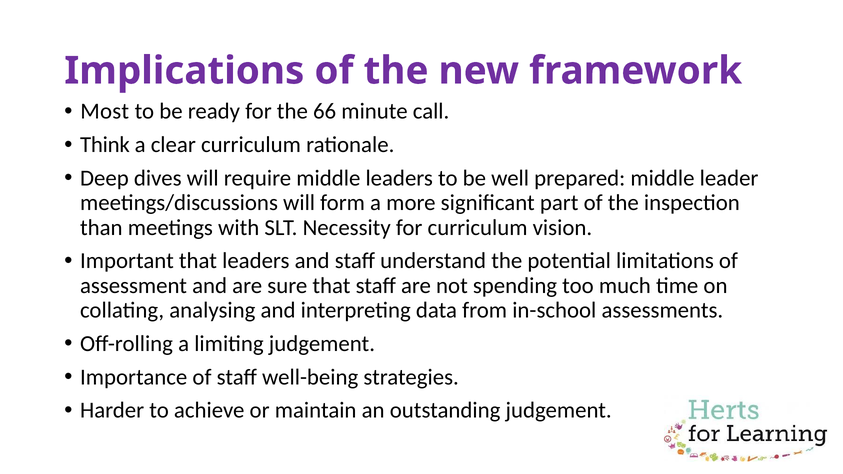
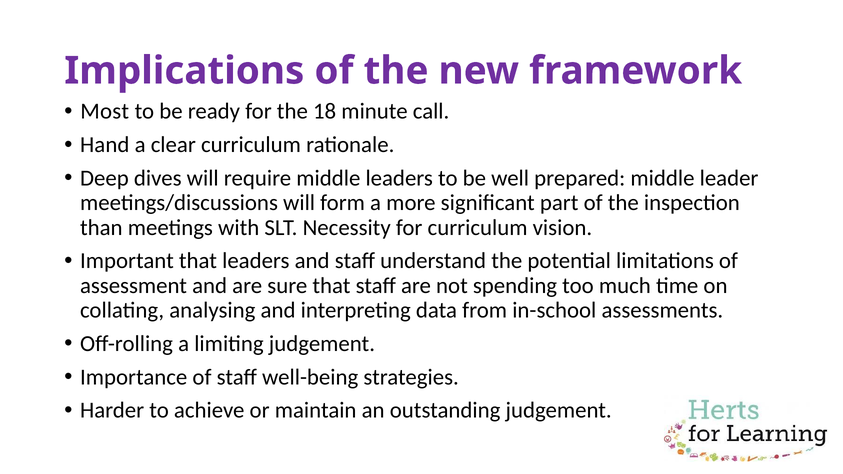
66: 66 -> 18 (325, 111)
Think: Think -> Hand (105, 145)
